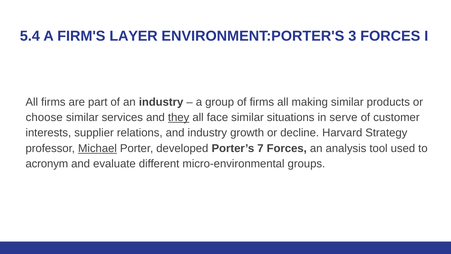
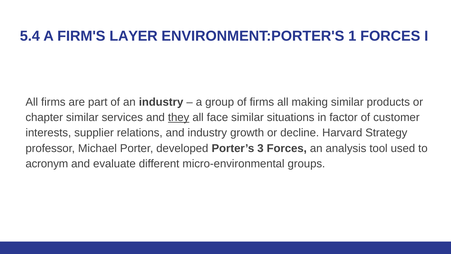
3: 3 -> 1 (352, 36)
choose: choose -> chapter (44, 117)
serve: serve -> factor (344, 117)
Michael underline: present -> none (97, 148)
7: 7 -> 3 (260, 148)
